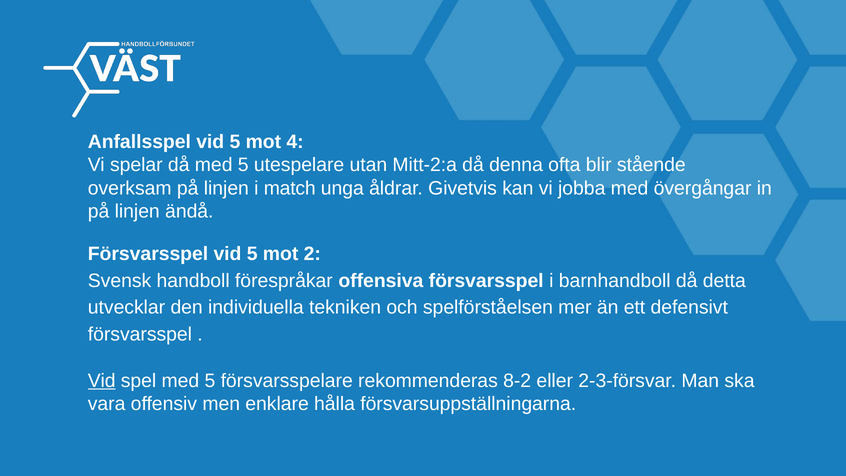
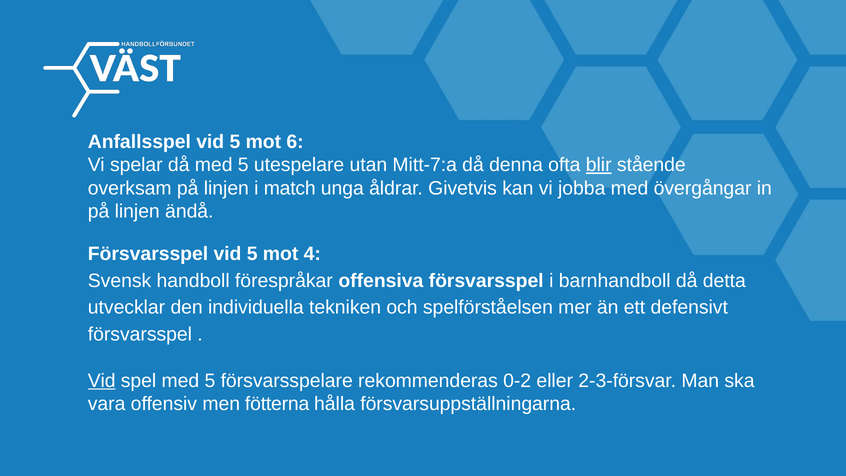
4: 4 -> 6 (295, 142)
Mitt-2:a: Mitt-2:a -> Mitt-7:a (425, 165)
blir underline: none -> present (599, 165)
2: 2 -> 4 (312, 254)
8-2: 8-2 -> 0-2 (517, 381)
enklare: enklare -> fötterna (277, 404)
